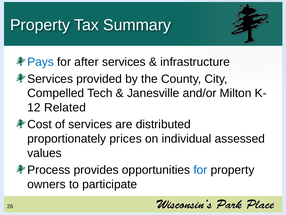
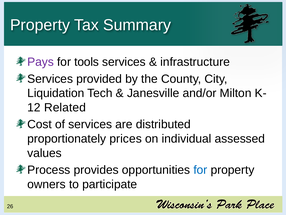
Pays colour: blue -> purple (41, 62)
after: after -> tools (87, 62)
Compelled: Compelled -> Liquidation (56, 93)
